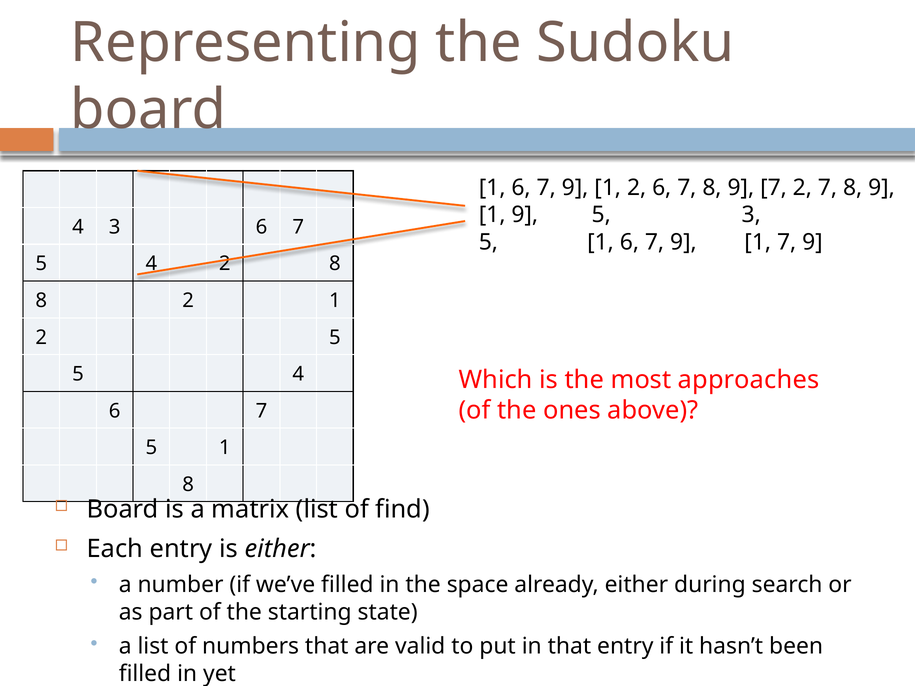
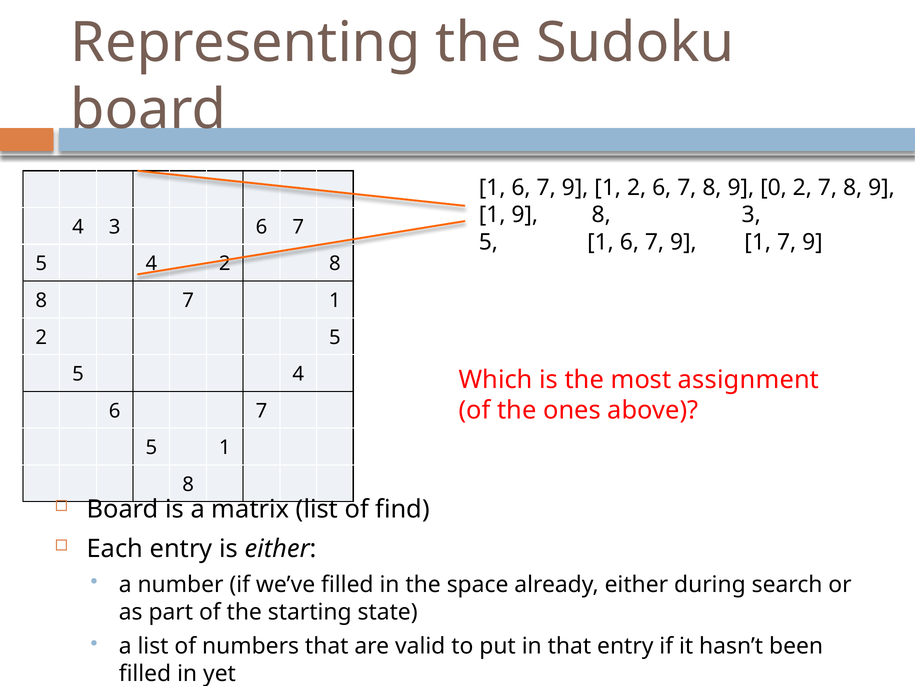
9 7: 7 -> 0 (773, 188)
9 5: 5 -> 8 (601, 215)
8 2: 2 -> 7 (188, 301)
approaches: approaches -> assignment (748, 380)
